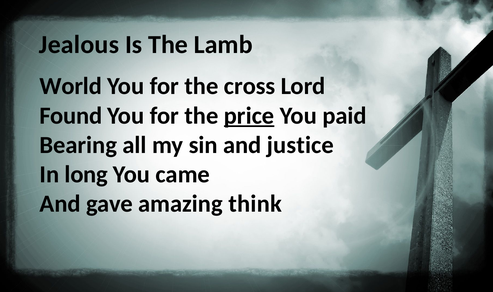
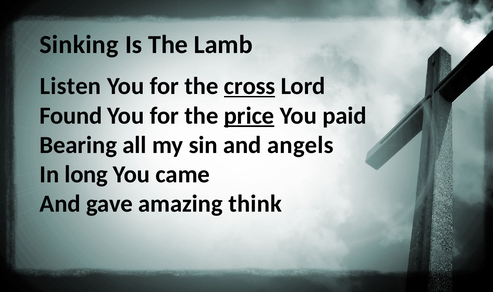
Jealous: Jealous -> Sinking (79, 44)
World: World -> Listen (71, 86)
cross underline: none -> present (250, 86)
justice: justice -> angels (300, 145)
